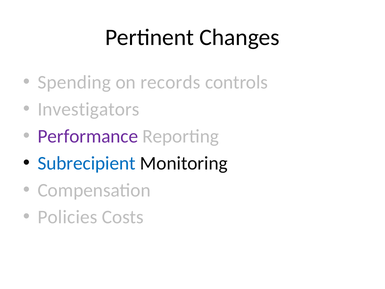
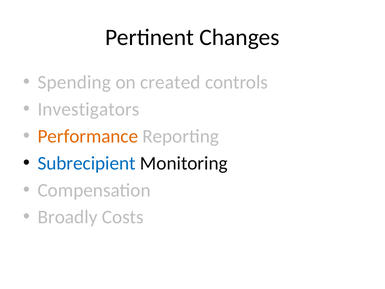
records: records -> created (170, 82)
Performance colour: purple -> orange (88, 136)
Policies: Policies -> Broadly (68, 217)
